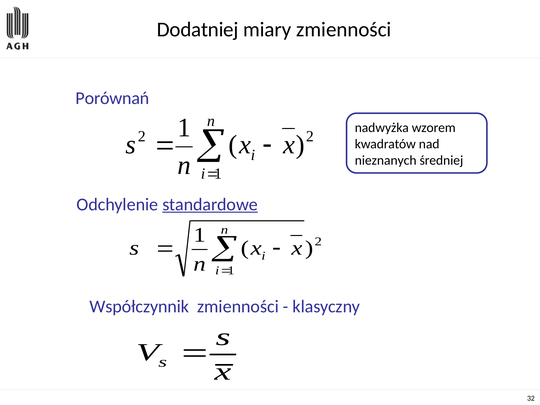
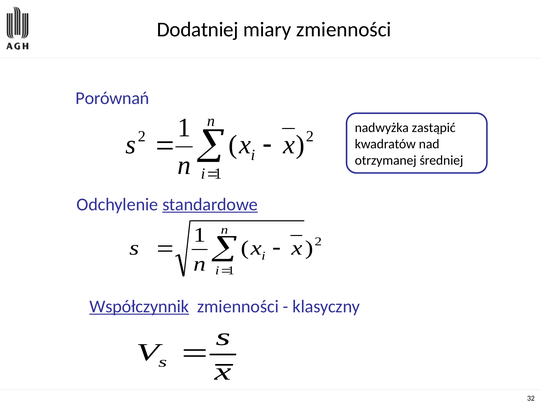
wzorem: wzorem -> zastąpić (434, 128)
nieznanych: nieznanych -> otrzymanej (386, 160)
Współczynnik underline: none -> present (139, 307)
